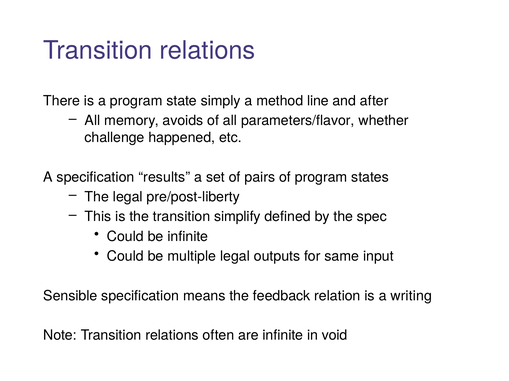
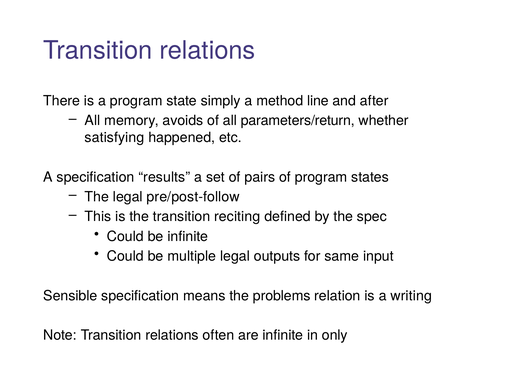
parameters/flavor: parameters/flavor -> parameters/return (298, 121)
challenge: challenge -> satisfying (114, 138)
pre/post-liberty: pre/post-liberty -> pre/post-follow (193, 197)
simplify: simplify -> reciting (237, 217)
feedback: feedback -> problems (282, 296)
void: void -> only (335, 336)
